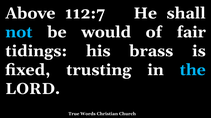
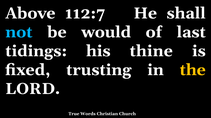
fair: fair -> last (191, 32)
brass: brass -> thine (151, 51)
the colour: light blue -> yellow (193, 70)
